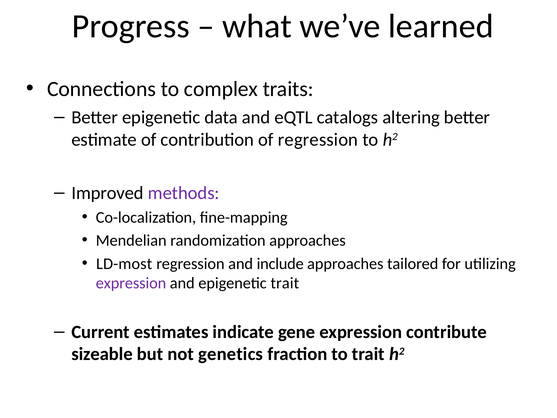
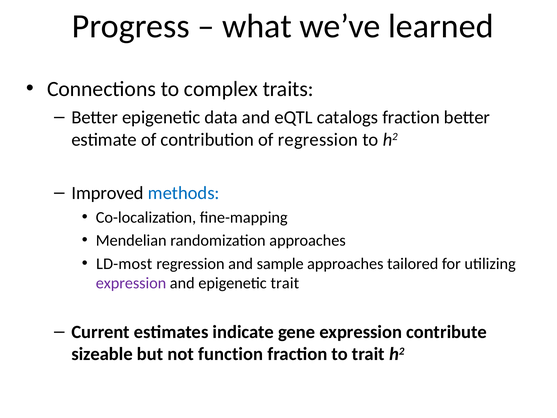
catalogs altering: altering -> fraction (411, 117)
methods colour: purple -> blue (184, 193)
include: include -> sample (280, 264)
genetics: genetics -> function (231, 354)
